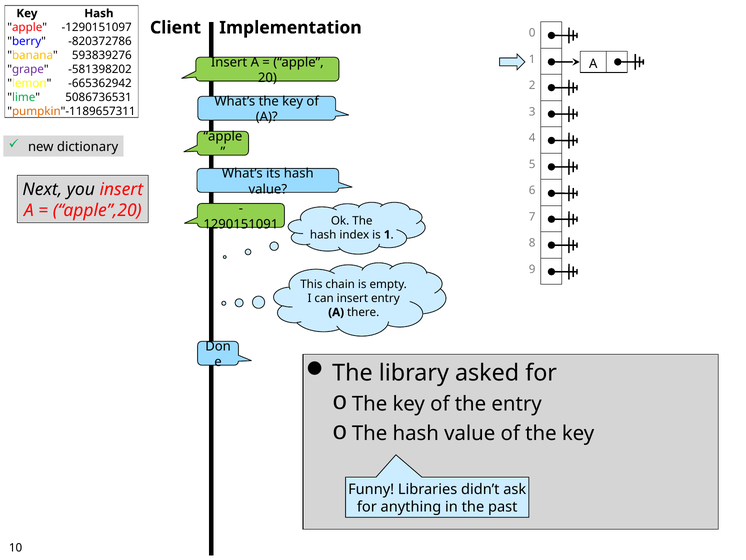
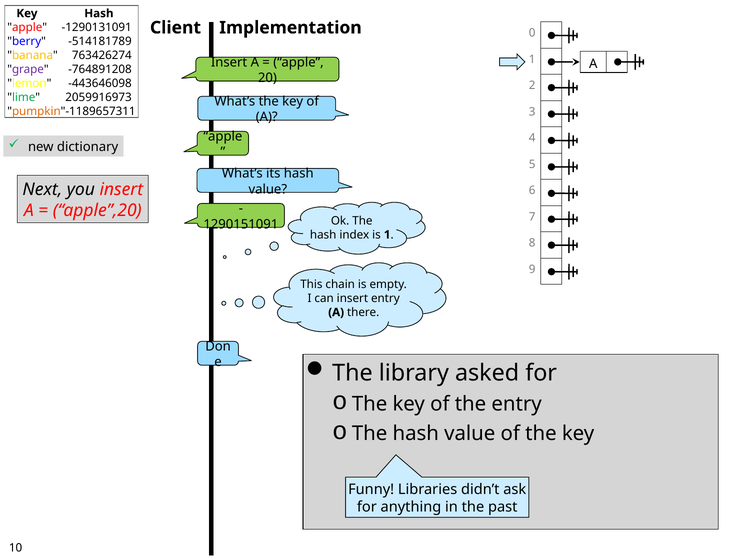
-1290151097: -1290151097 -> -1290131091 (97, 27)
-820372786: -820372786 -> -514181789 (100, 41)
593839276: 593839276 -> 763426274 (102, 55)
-581398202: -581398202 -> -764891208 (100, 69)
-665362942: -665362942 -> -443646098 (100, 83)
5086736531: 5086736531 -> 2059916973 (99, 97)
